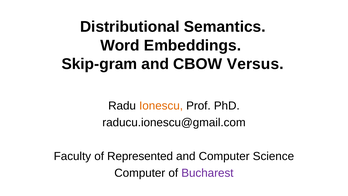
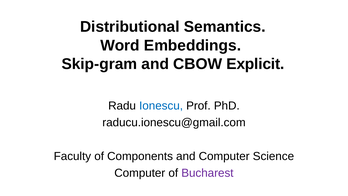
Versus: Versus -> Explicit (255, 64)
Ionescu colour: orange -> blue (161, 106)
Represented: Represented -> Components (140, 156)
